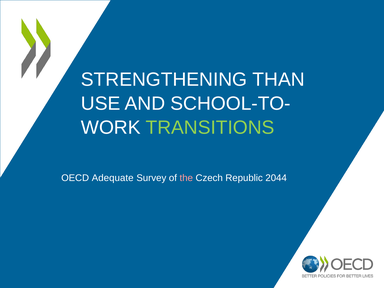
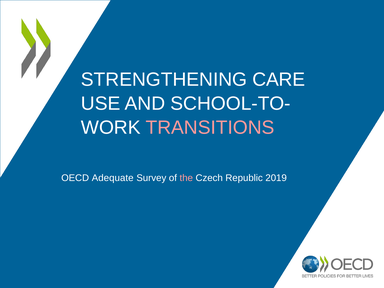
THAN: THAN -> CARE (279, 79)
TRANSITIONS colour: light green -> pink (210, 127)
2044: 2044 -> 2019 (276, 178)
